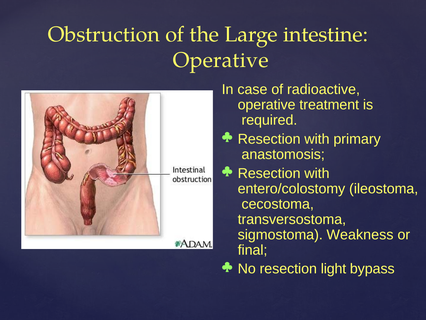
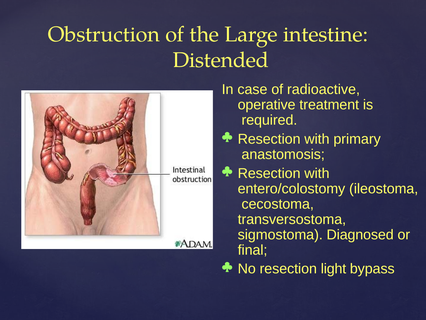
Operative: Operative -> Distended (221, 60)
Weakness: Weakness -> Diagnosed (360, 234)
